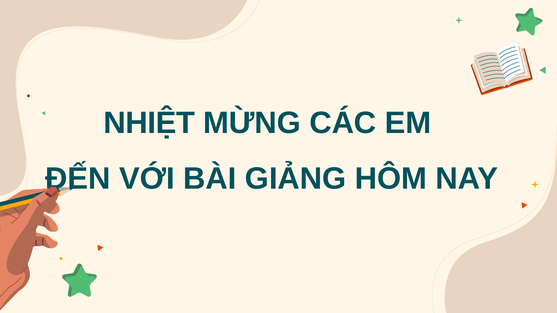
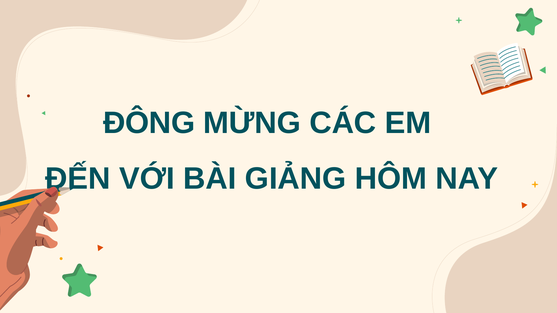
NHIỆT: NHIỆT -> ĐÔNG (149, 123)
